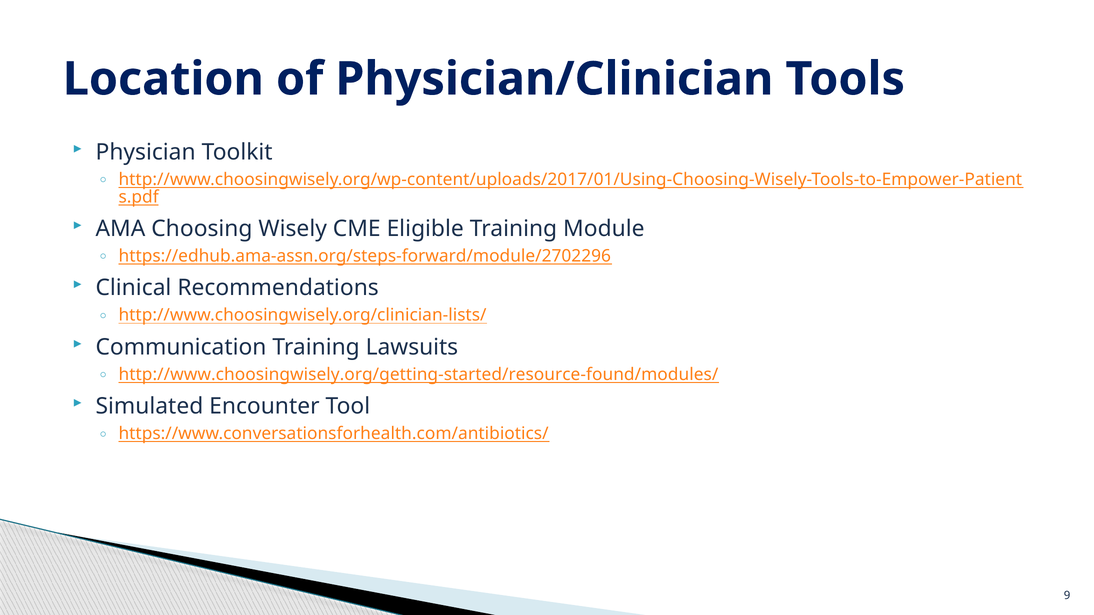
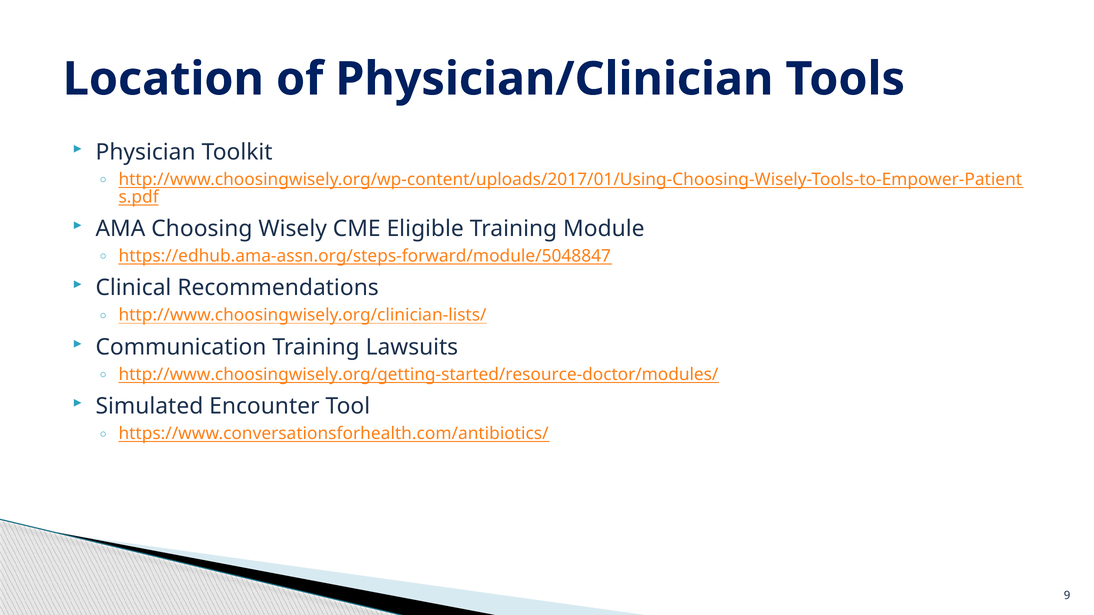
https://edhub.ama-assn.org/steps-forward/module/2702296: https://edhub.ama-assn.org/steps-forward/module/2702296 -> https://edhub.ama-assn.org/steps-forward/module/5048847 (365, 256)
http://www.choosingwisely.org/getting-started/resource-found/modules/: http://www.choosingwisely.org/getting-started/resource-found/modules/ -> http://www.choosingwisely.org/getting-started/resource-doctor/modules/ (418, 375)
